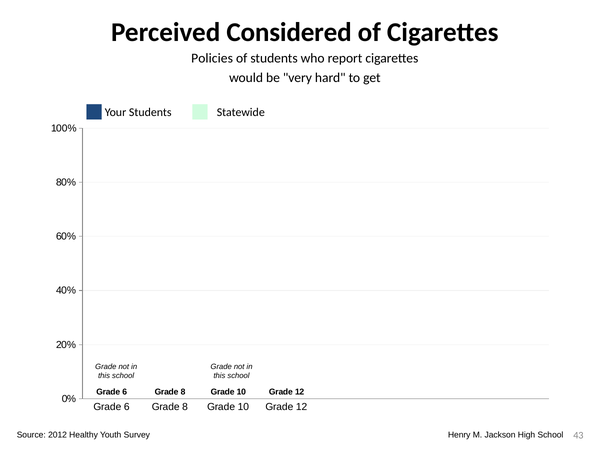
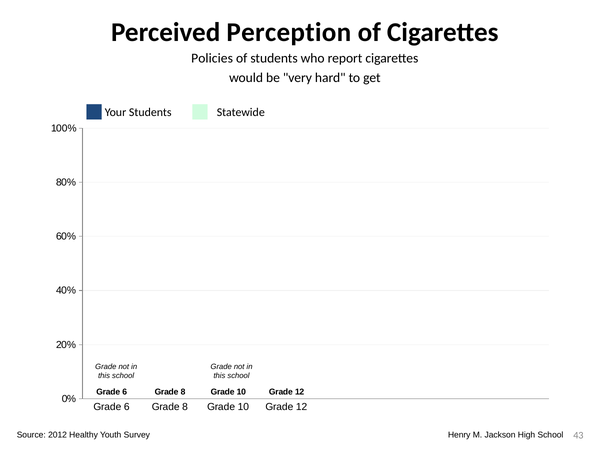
Considered: Considered -> Perception (289, 32)
